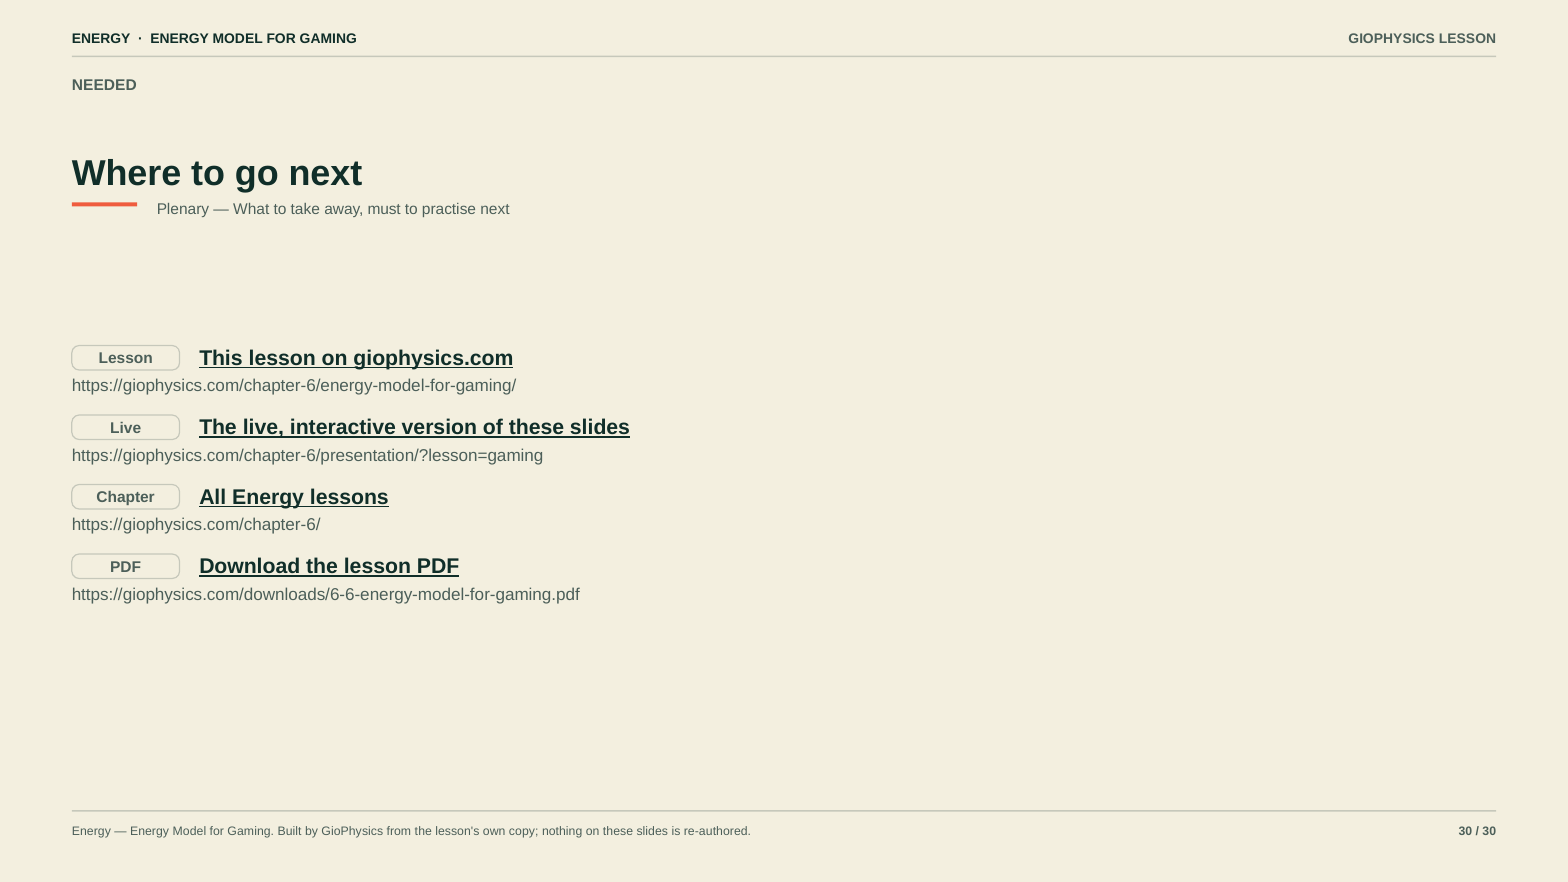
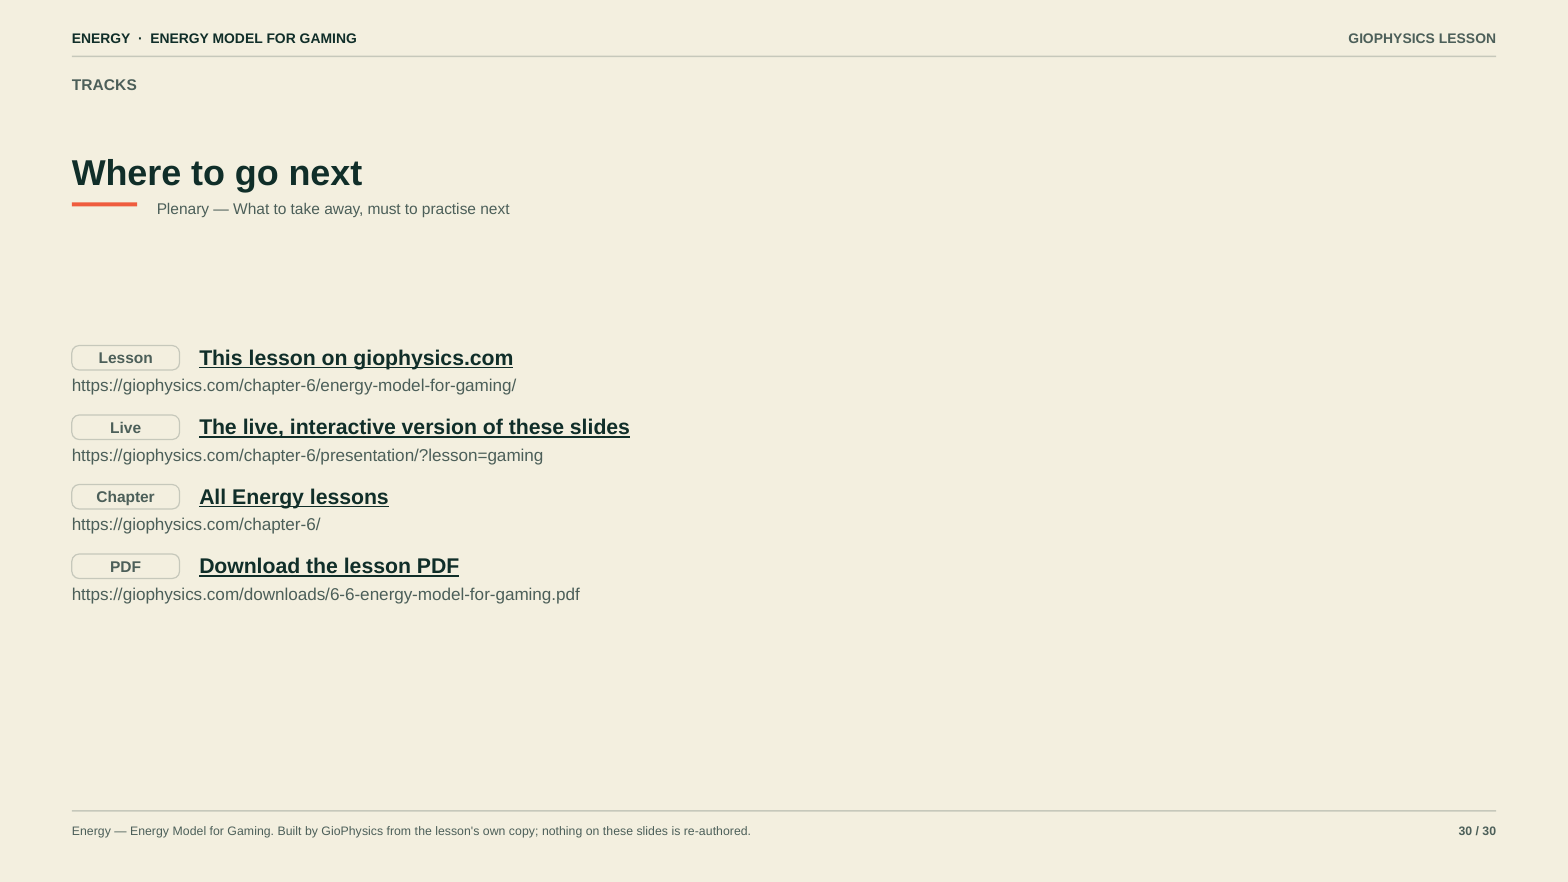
NEEDED: NEEDED -> TRACKS (104, 85)
